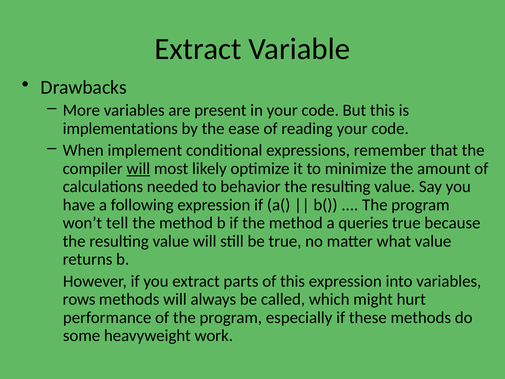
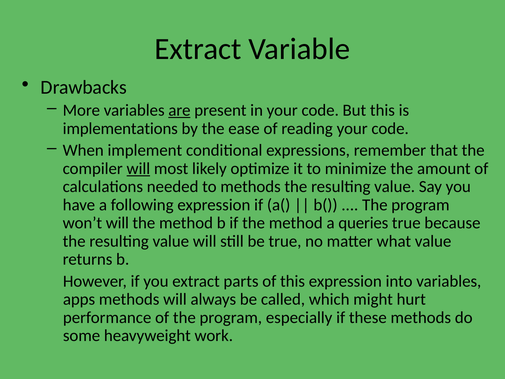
are underline: none -> present (179, 110)
to behavior: behavior -> methods (251, 187)
won’t tell: tell -> will (117, 223)
rows: rows -> apps (79, 299)
